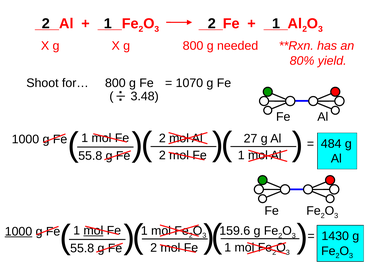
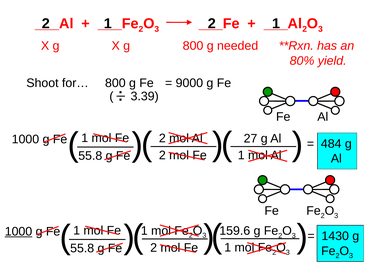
1070: 1070 -> 9000 (189, 83)
3.48: 3.48 -> 3.39 (145, 96)
mol underline: present -> none (93, 230)
